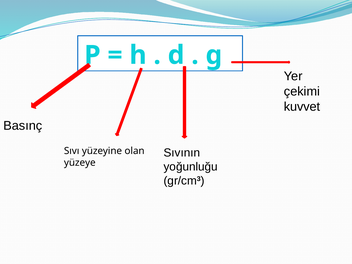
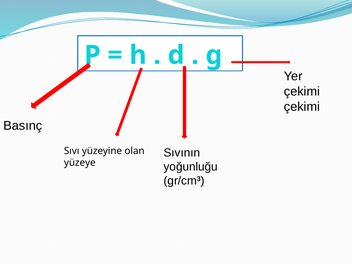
kuvvet: kuvvet -> çekimi (302, 107)
